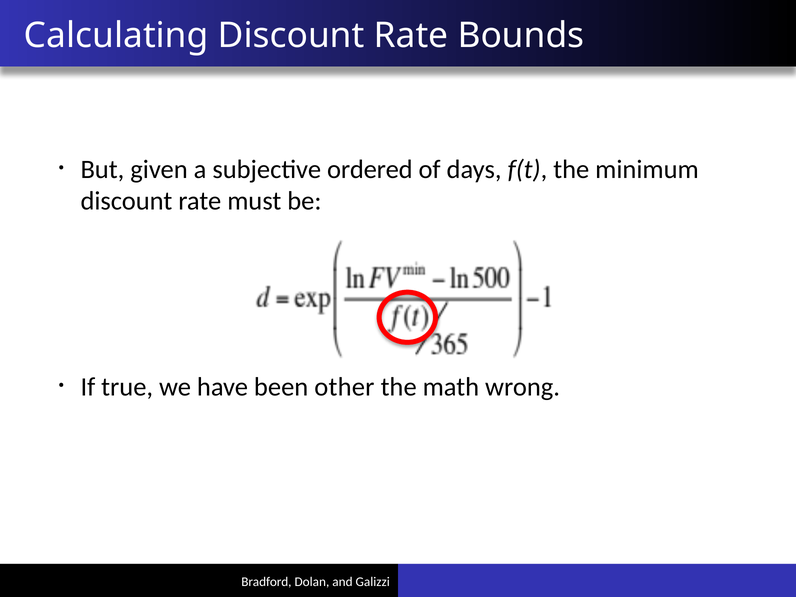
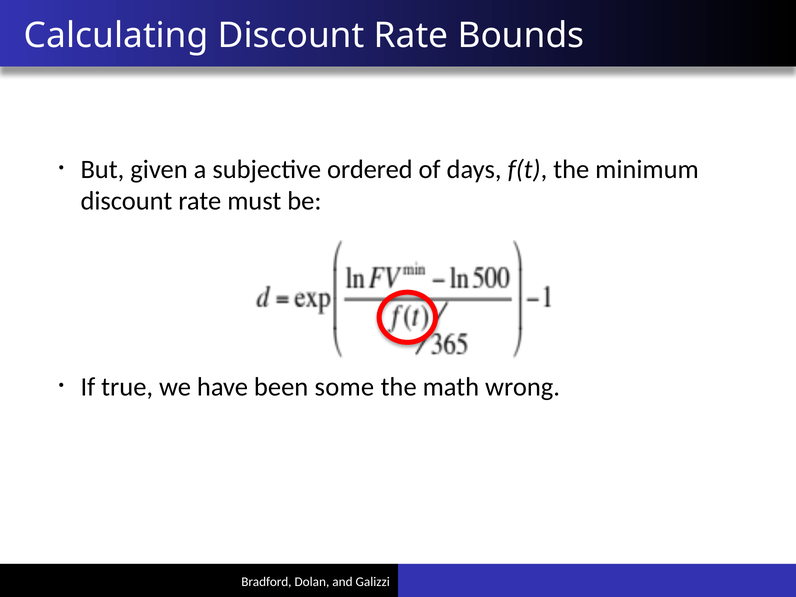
other: other -> some (344, 387)
